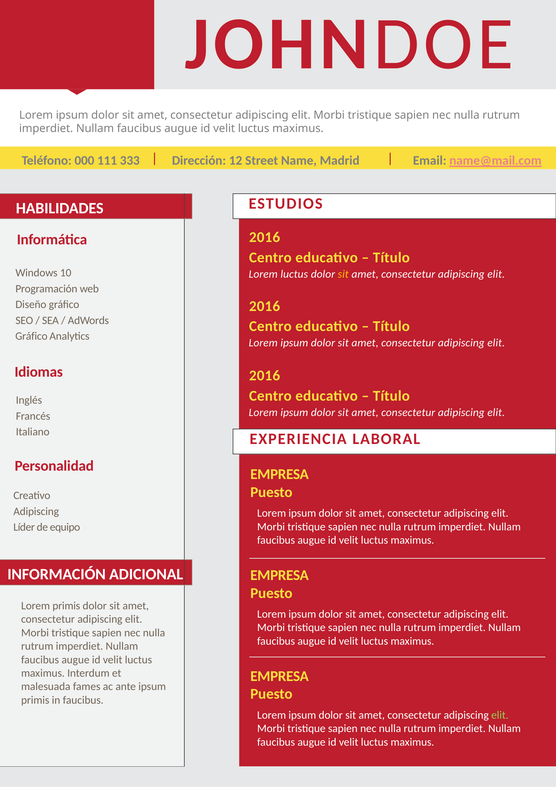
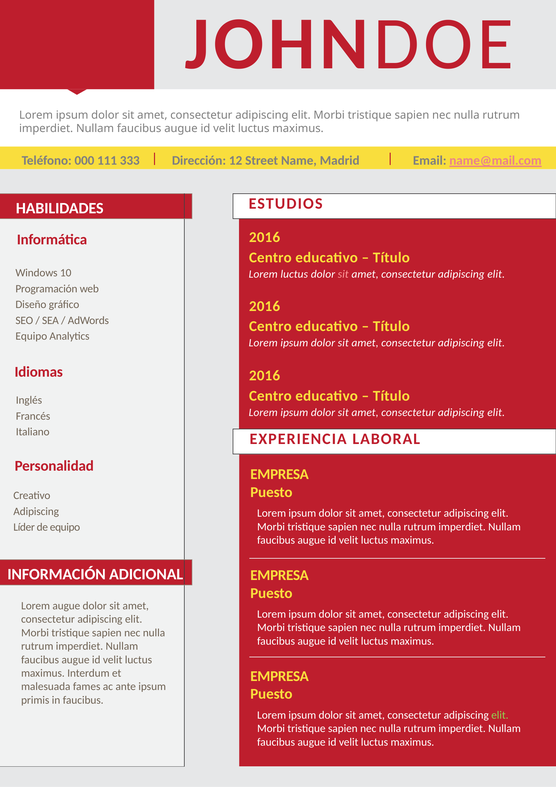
sit colour: yellow -> pink (343, 274)
Gráfico: Gráfico -> Equipo (31, 336)
Lorem primis: primis -> augue (66, 606)
